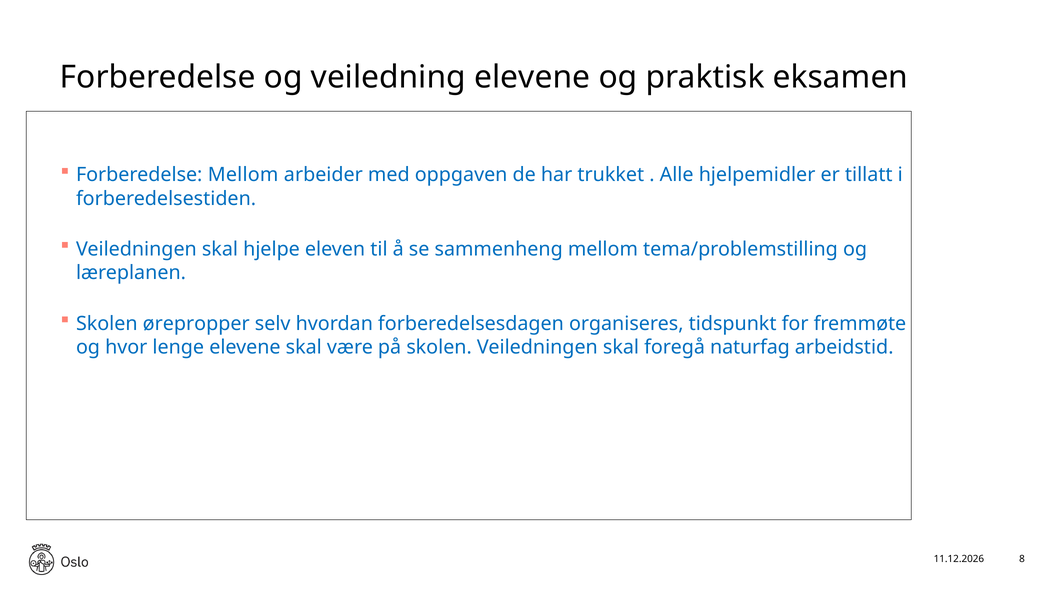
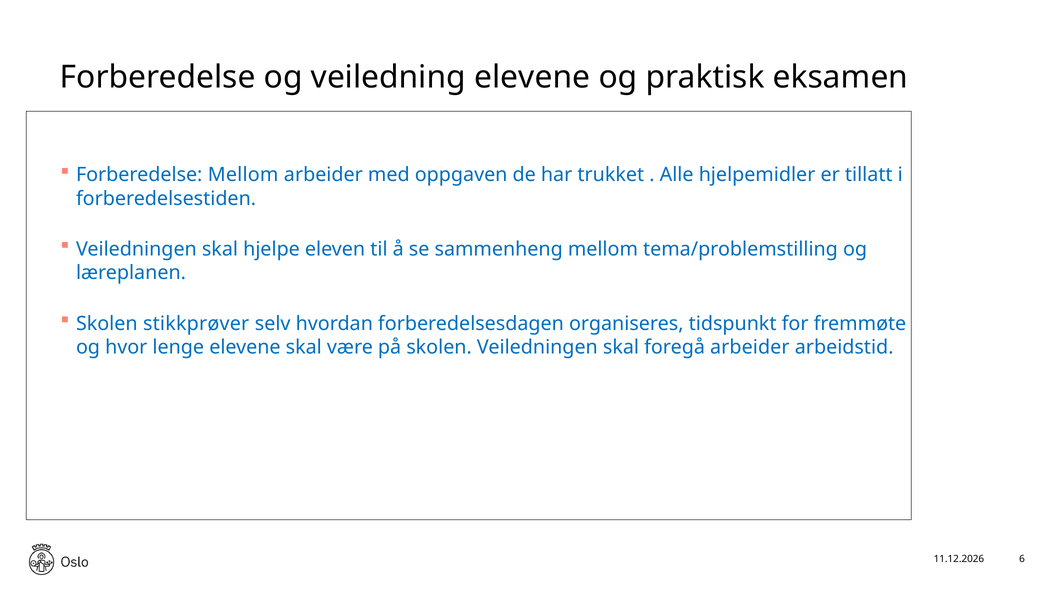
ørepropper: ørepropper -> stikkprøver (196, 323)
foregå naturfag: naturfag -> arbeider (750, 347)
8: 8 -> 6 (1022, 559)
